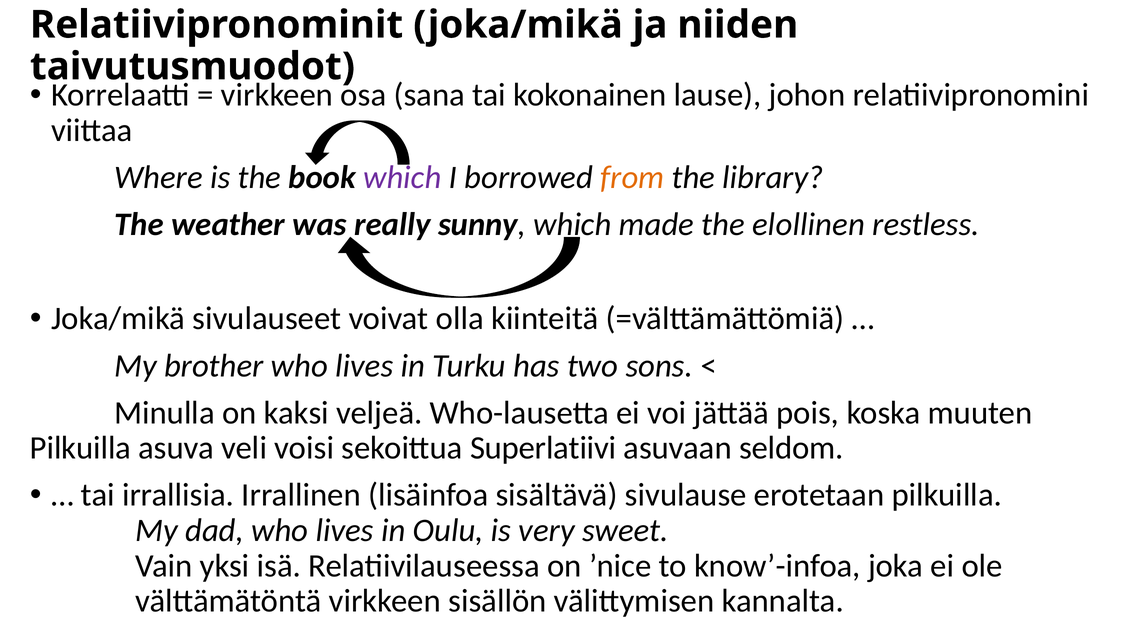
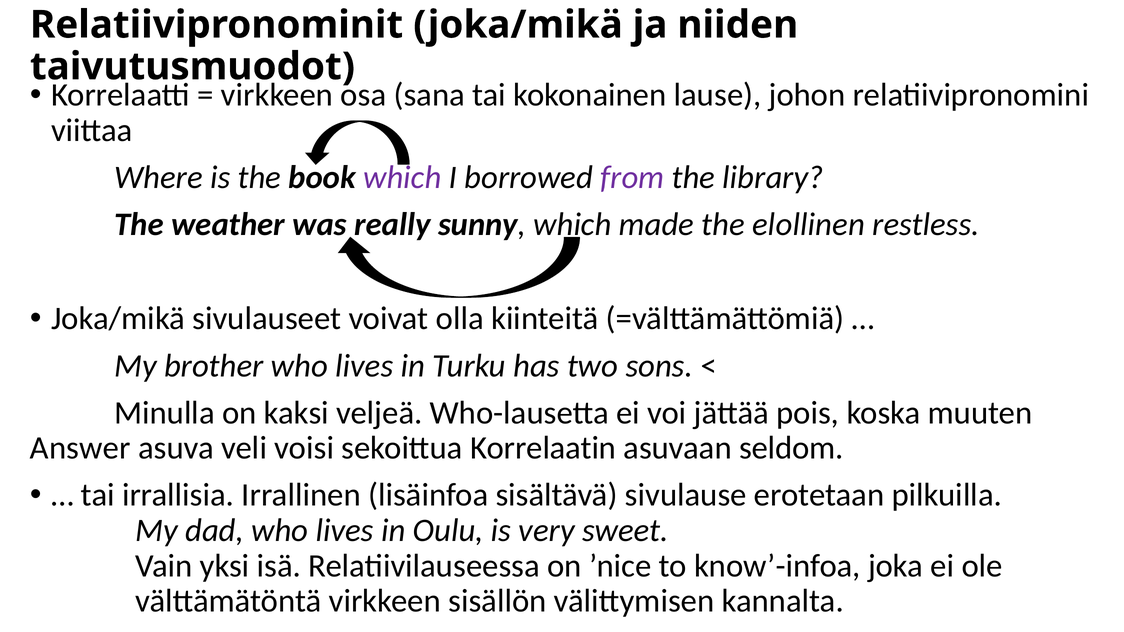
from colour: orange -> purple (632, 178)
Pilkuilla: Pilkuilla -> Answer (80, 448)
Superlatiivi: Superlatiivi -> Korrelaatin (543, 448)
